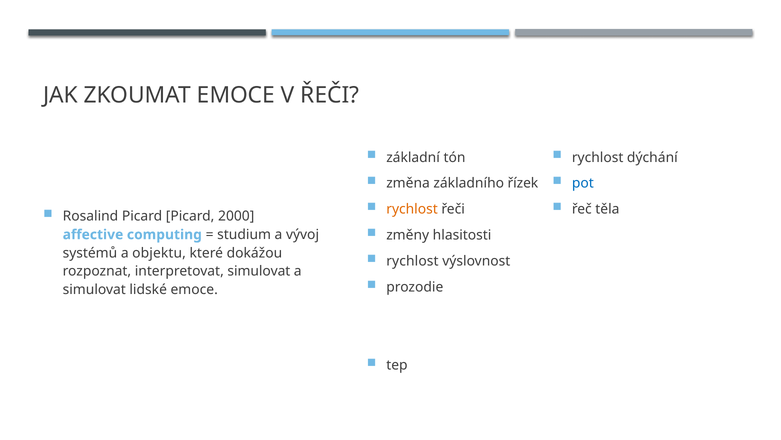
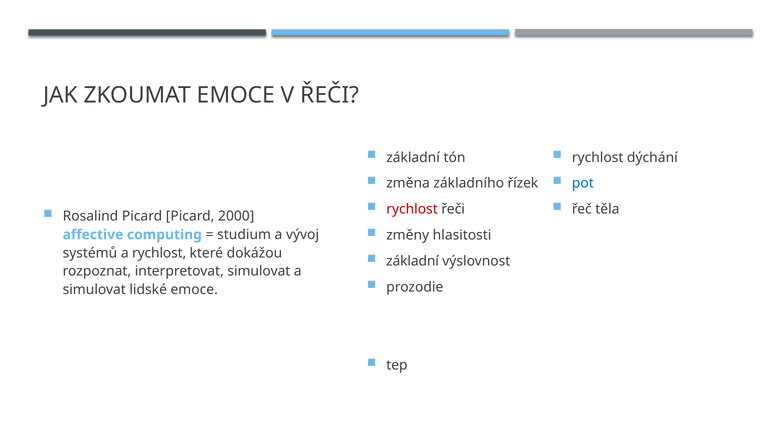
rychlost colour: orange -> red (412, 209)
a objektu: objektu -> rychlost (159, 253)
rychlost: rychlost -> základní (413, 261)
